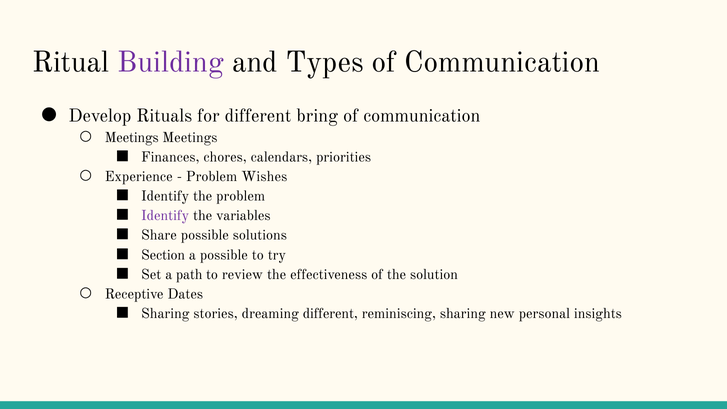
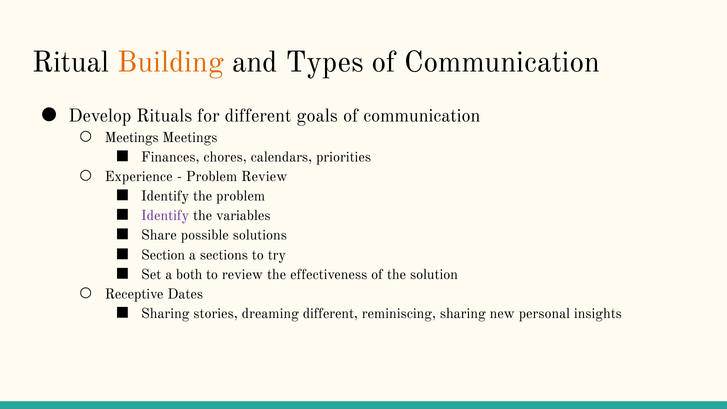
Building colour: purple -> orange (171, 62)
bring: bring -> goals (317, 116)
Problem Wishes: Wishes -> Review (264, 177)
a possible: possible -> sections (224, 255)
path: path -> both (189, 274)
